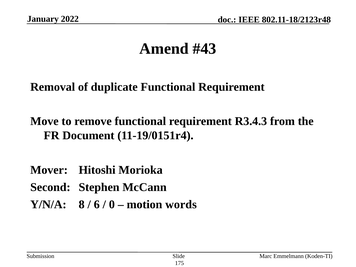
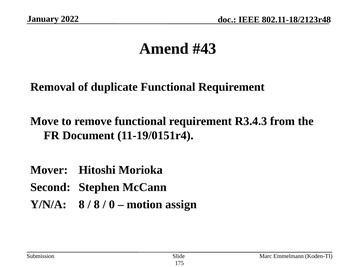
6: 6 -> 8 (97, 204)
words: words -> assign (181, 204)
